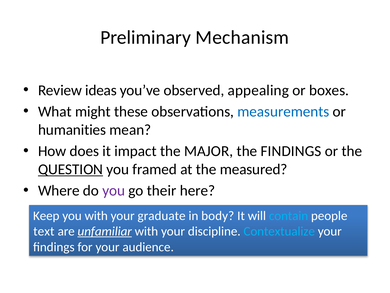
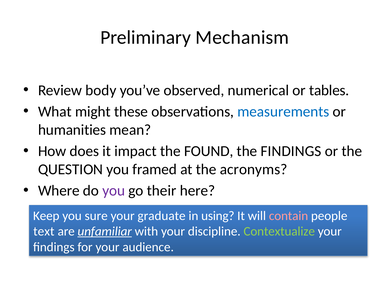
ideas: ideas -> body (101, 90)
appealing: appealing -> numerical (258, 90)
boxes: boxes -> tables (329, 90)
MAJOR: MAJOR -> FOUND (209, 151)
QUESTION underline: present -> none (71, 169)
measured: measured -> acronyms (254, 169)
you with: with -> sure (96, 215)
body: body -> using (218, 215)
contain colour: light blue -> pink (289, 215)
Contextualize colour: light blue -> light green (279, 231)
